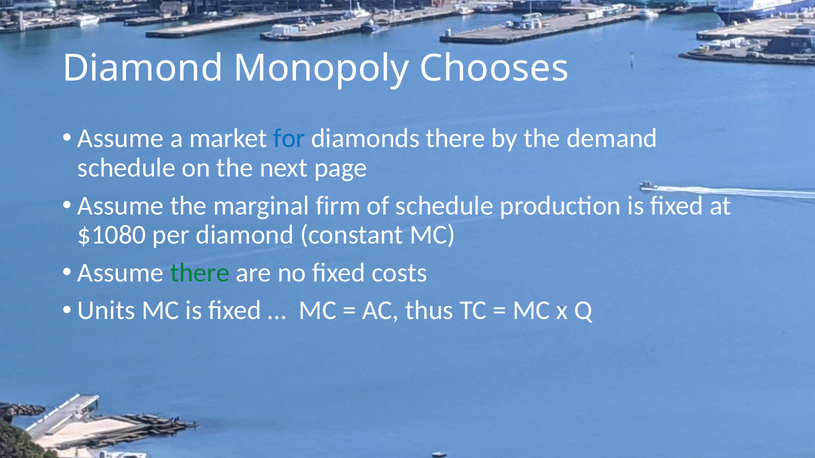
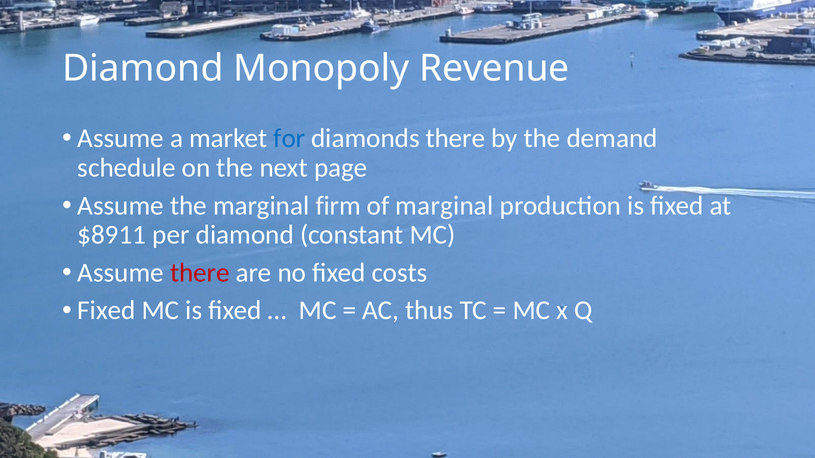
Chooses: Chooses -> Revenue (494, 68)
of schedule: schedule -> marginal (444, 206)
$1080: $1080 -> $8911 (112, 235)
there colour: green -> red (200, 273)
Units: Units -> Fixed (106, 311)
